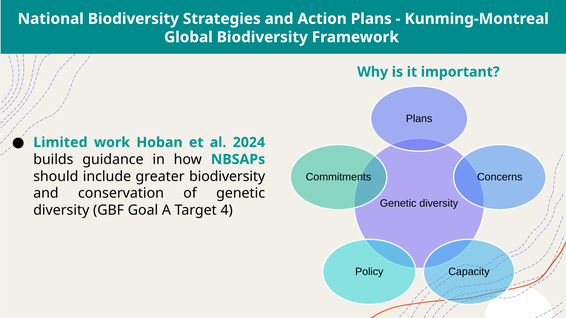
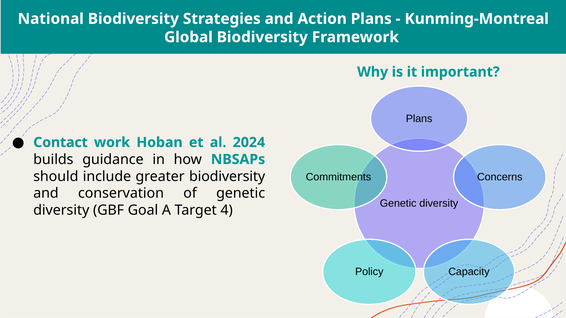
Limited: Limited -> Contact (61, 143)
